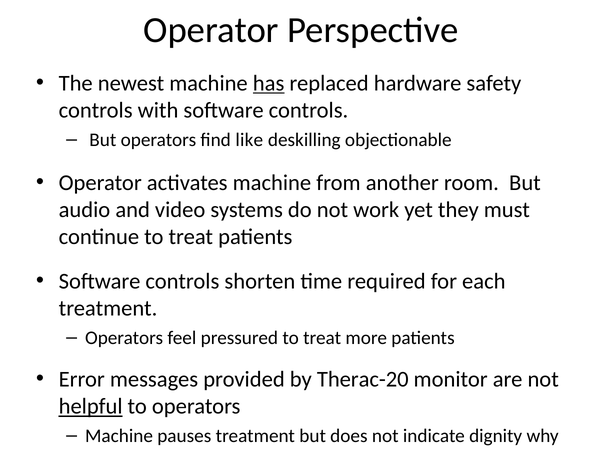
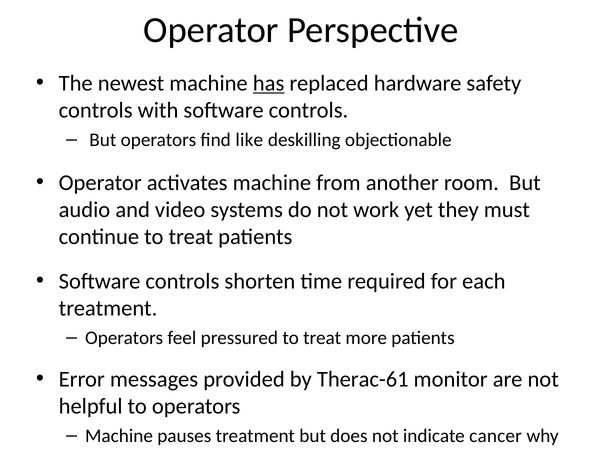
Therac-20: Therac-20 -> Therac-61 (363, 380)
helpful underline: present -> none (91, 407)
dignity: dignity -> cancer (496, 436)
